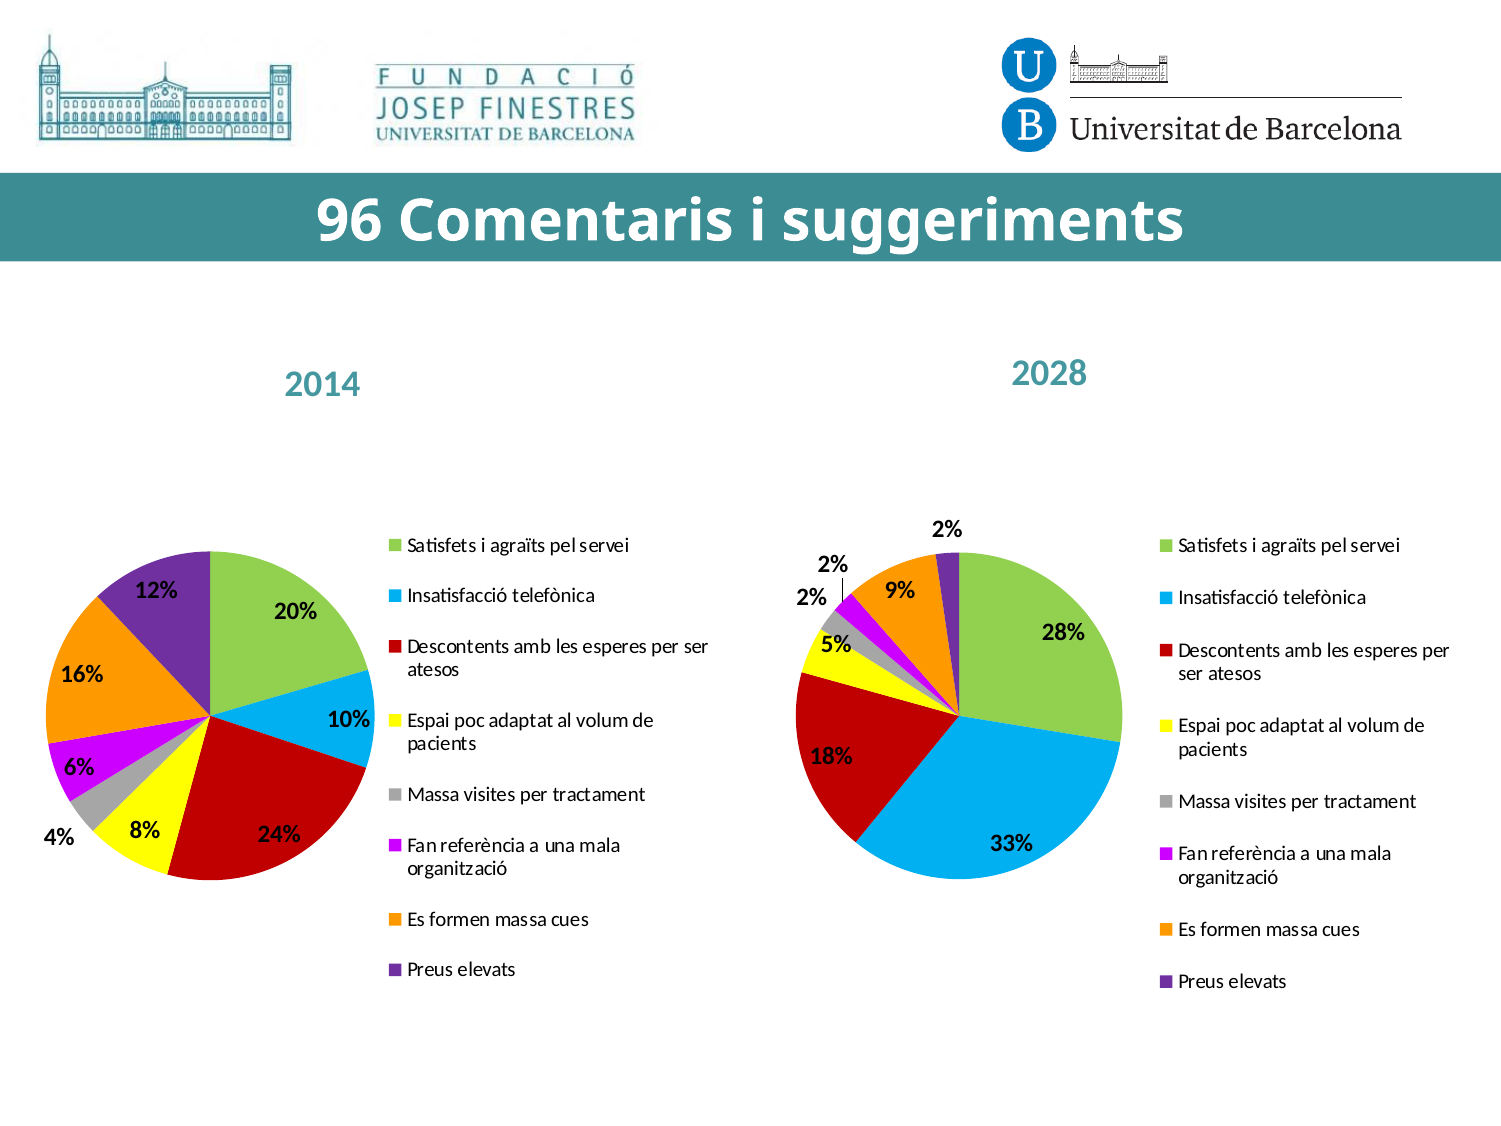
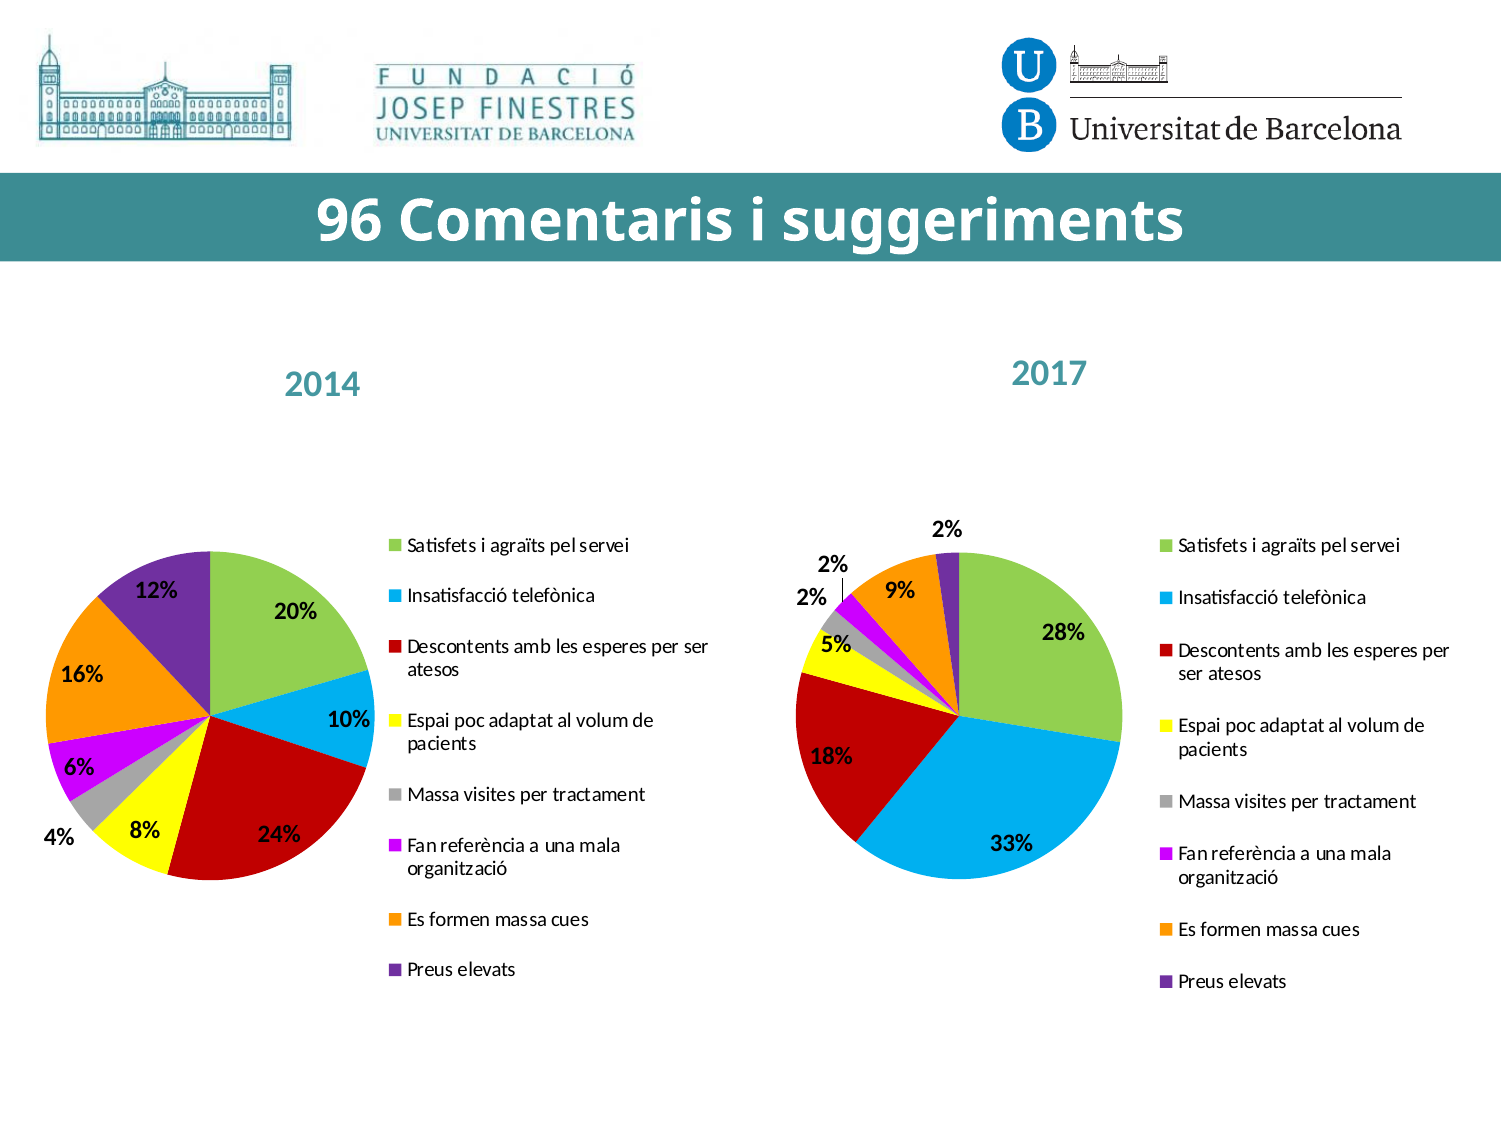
2028: 2028 -> 2017 (1049, 373)
